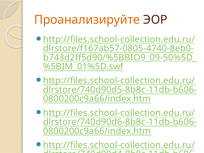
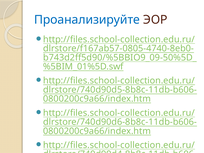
Проанализируйте colour: orange -> blue (87, 20)
